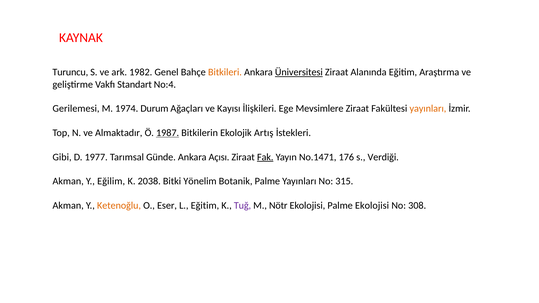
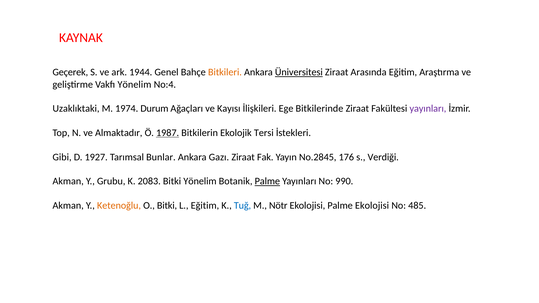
Turuncu: Turuncu -> Geçerek (70, 72)
1982: 1982 -> 1944 (141, 72)
Alanında: Alanında -> Arasında (369, 72)
Vakfı Standart: Standart -> Yönelim (134, 84)
Gerilemesi: Gerilemesi -> Uzaklıktaki (76, 109)
Mevsimlere: Mevsimlere -> Bitkilerinde (319, 109)
yayınları colour: orange -> purple (428, 109)
Artış: Artış -> Tersi (264, 133)
1977: 1977 -> 1927 (96, 157)
Günde: Günde -> Bunlar (161, 157)
Açısı: Açısı -> Gazı (219, 157)
Fak underline: present -> none (265, 157)
No.1471: No.1471 -> No.2845 (318, 157)
Eğilim: Eğilim -> Grubu (111, 181)
2038: 2038 -> 2083 (149, 181)
Palme underline: none -> present (267, 181)
315: 315 -> 990 (344, 181)
O Eser: Eser -> Bitki (167, 206)
Tuğ colour: purple -> blue (242, 206)
308: 308 -> 485 (417, 206)
